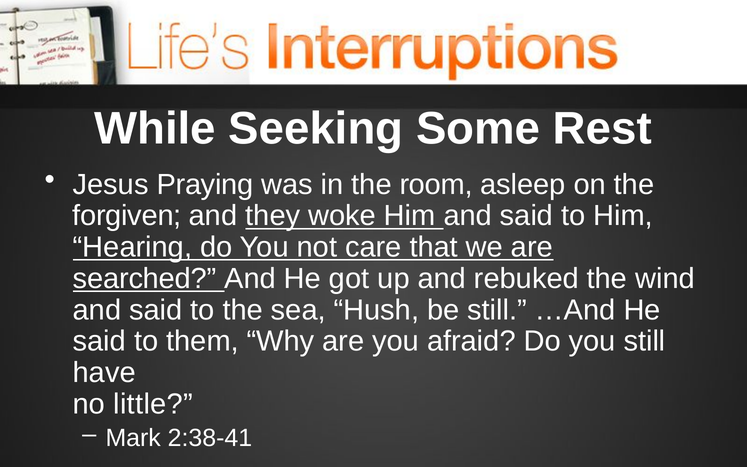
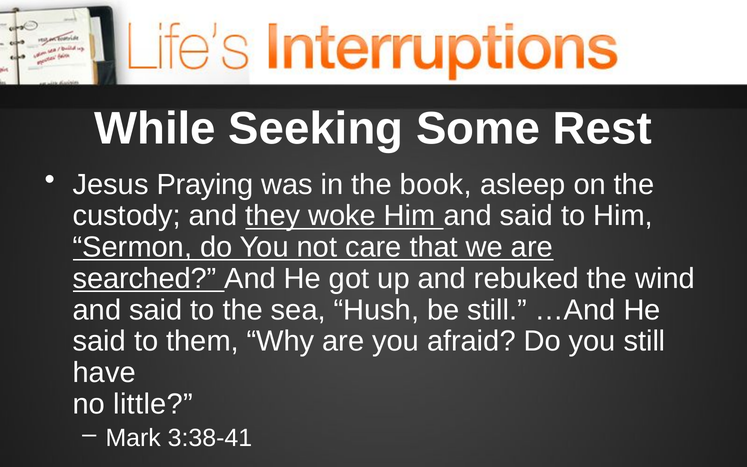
room: room -> book (436, 184)
forgiven: forgiven -> custody (127, 216)
Hearing: Hearing -> Sermon (132, 247)
2:38-41: 2:38-41 -> 3:38-41 (210, 438)
